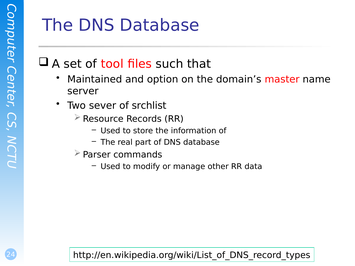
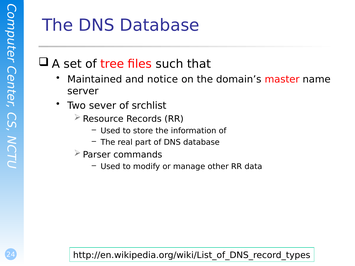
tool: tool -> tree (112, 64)
option: option -> notice (163, 79)
